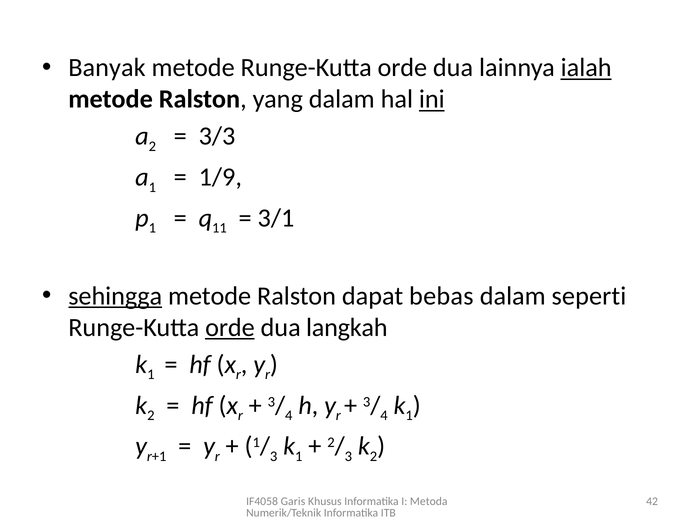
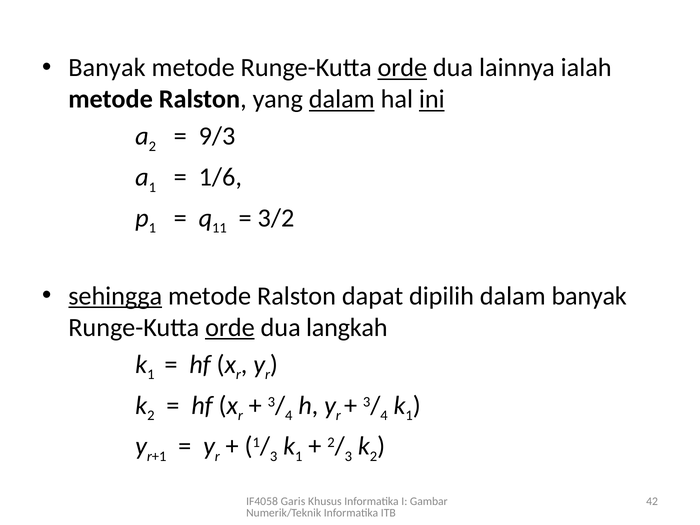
orde underline: none -> present (402, 68)
ialah underline: present -> none (586, 68)
dalam underline: none -> present (342, 99)
3/3: 3/3 -> 9/3 (217, 136)
1/9: 1/9 -> 1/6 (220, 177)
3/1: 3/1 -> 3/2 (276, 218)
bebas: bebas -> dipilih (442, 296)
dalam seperti: seperti -> banyak (589, 296)
Metoda: Metoda -> Gambar (429, 501)
